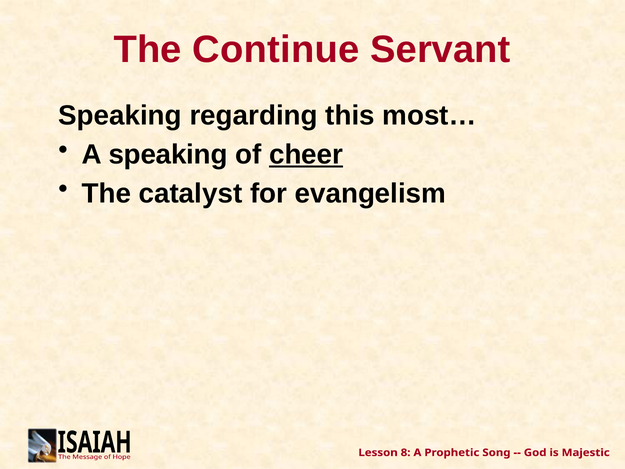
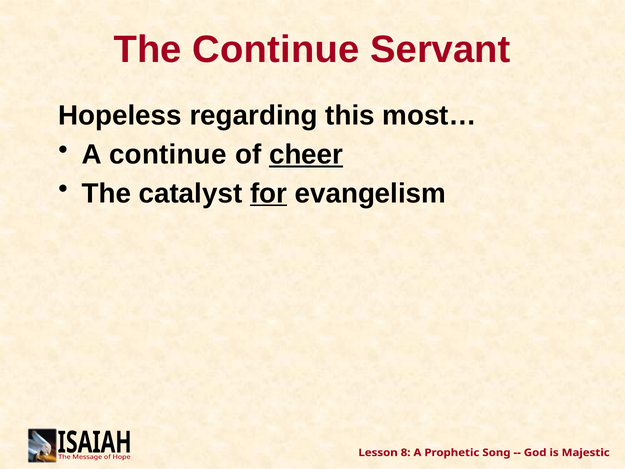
Speaking: Speaking -> Hopeless (120, 115)
A speaking: speaking -> continue (168, 154)
for underline: none -> present (269, 193)
